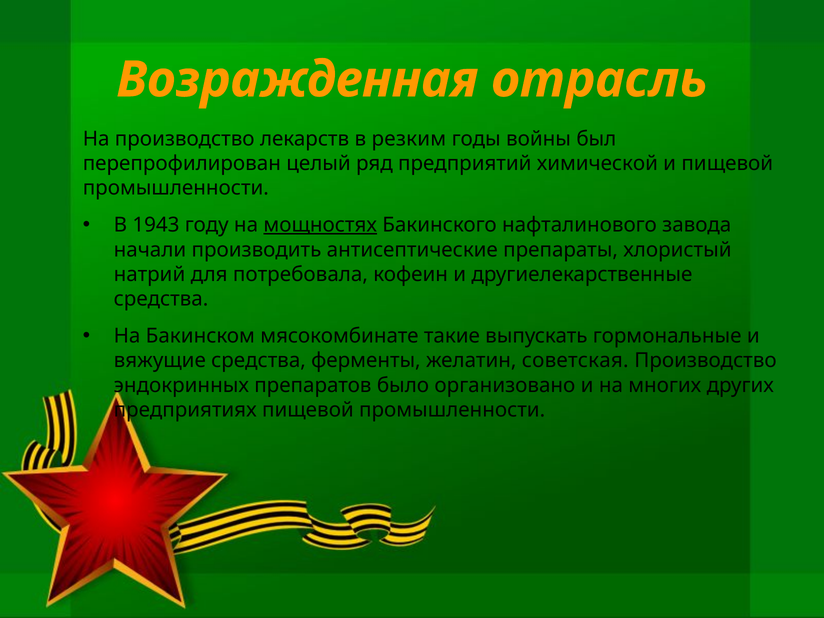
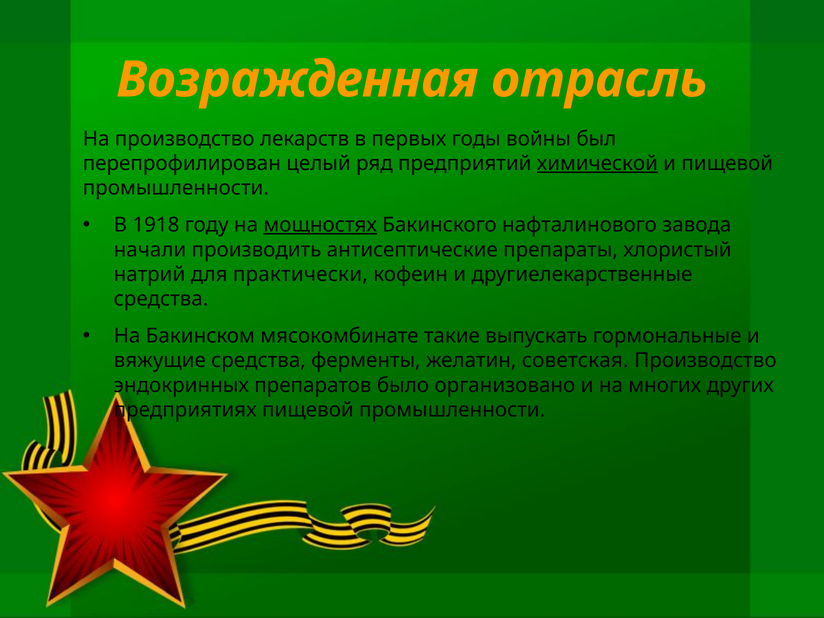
резким: резким -> первых (409, 139)
химической underline: none -> present (597, 163)
1943: 1943 -> 1918 (156, 225)
потребовала: потребовала -> практически (300, 274)
